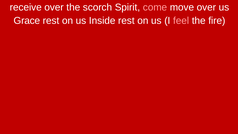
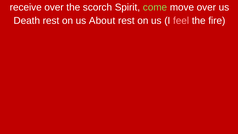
come colour: pink -> light green (155, 7)
Grace: Grace -> Death (27, 21)
Inside: Inside -> About (102, 21)
